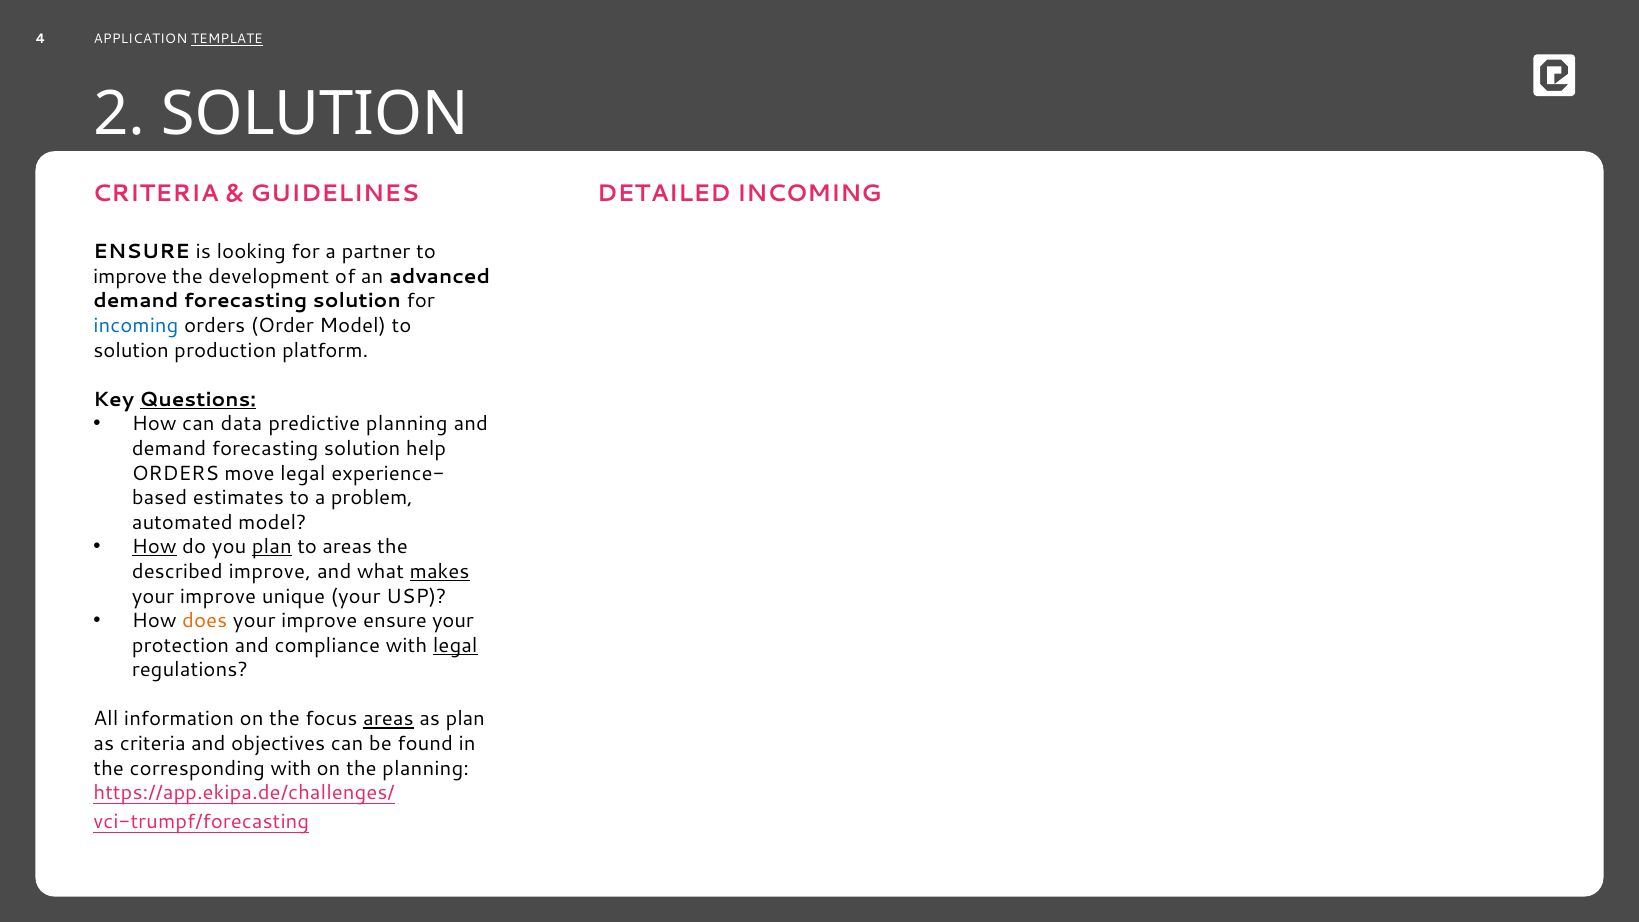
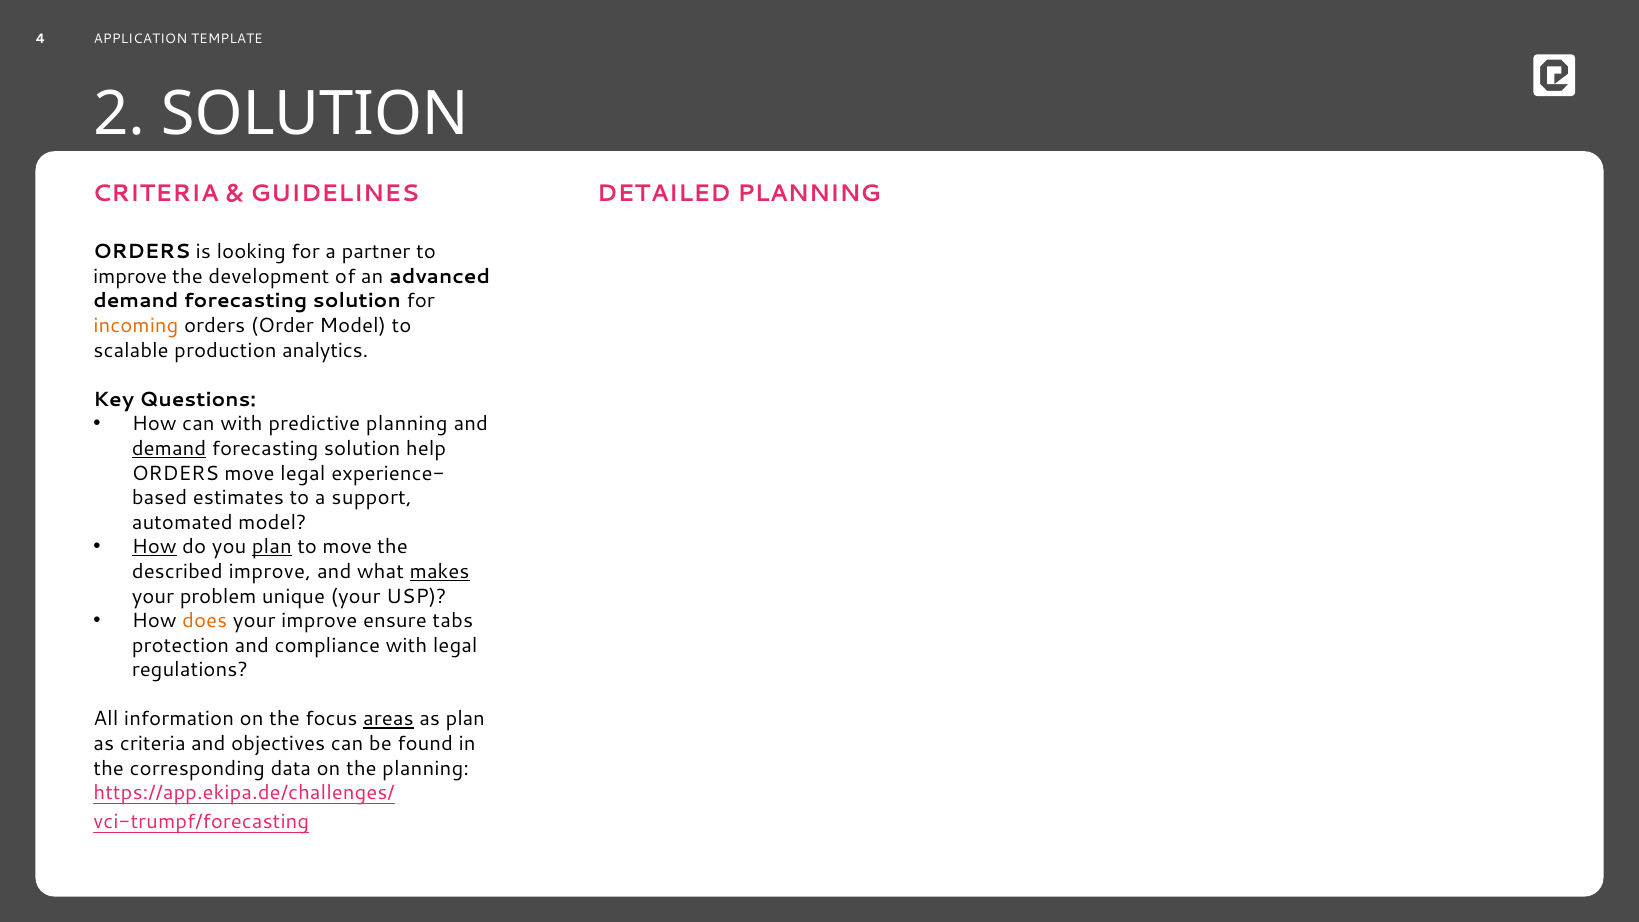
TEMPLATE underline: present -> none (227, 39)
INCOMING: INCOMING -> PLANNING (809, 193)
ENSURE: ENSURE -> ORDERS (142, 252)
incoming colour: blue -> orange (136, 326)
solution: solution -> scalable (131, 350)
platform: platform -> analytics (325, 350)
Questions underline: present -> none (198, 400)
can data: data -> with (241, 424)
demand underline: none -> present (169, 449)
problem: problem -> support (372, 498)
to areas: areas -> move (347, 547)
improve: improve -> problem (218, 596)
ensure your: your -> tabs (453, 621)
legal underline: present -> none (455, 645)
corresponding with: with -> data (291, 768)
